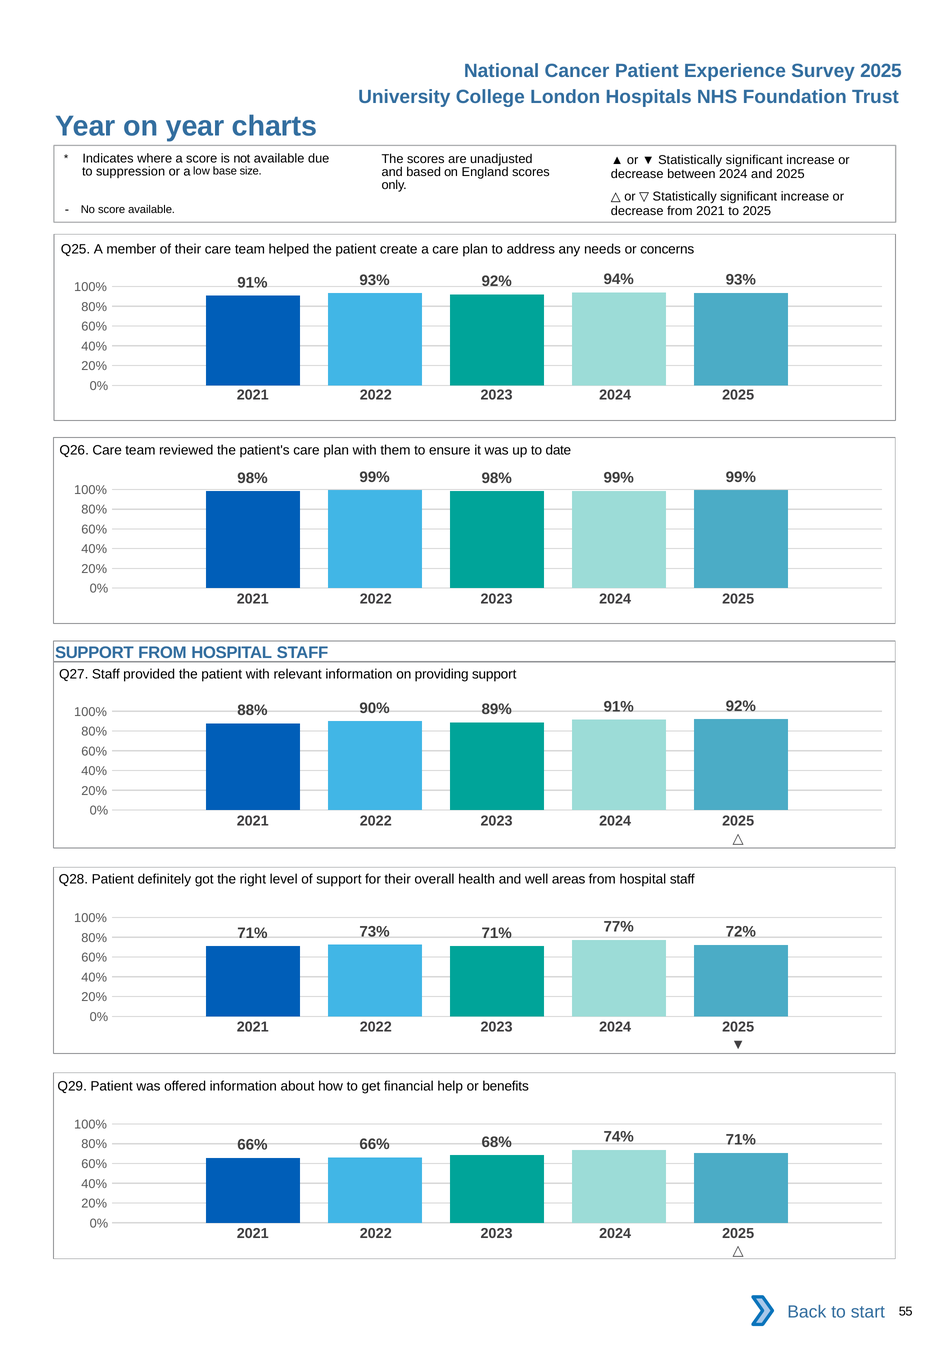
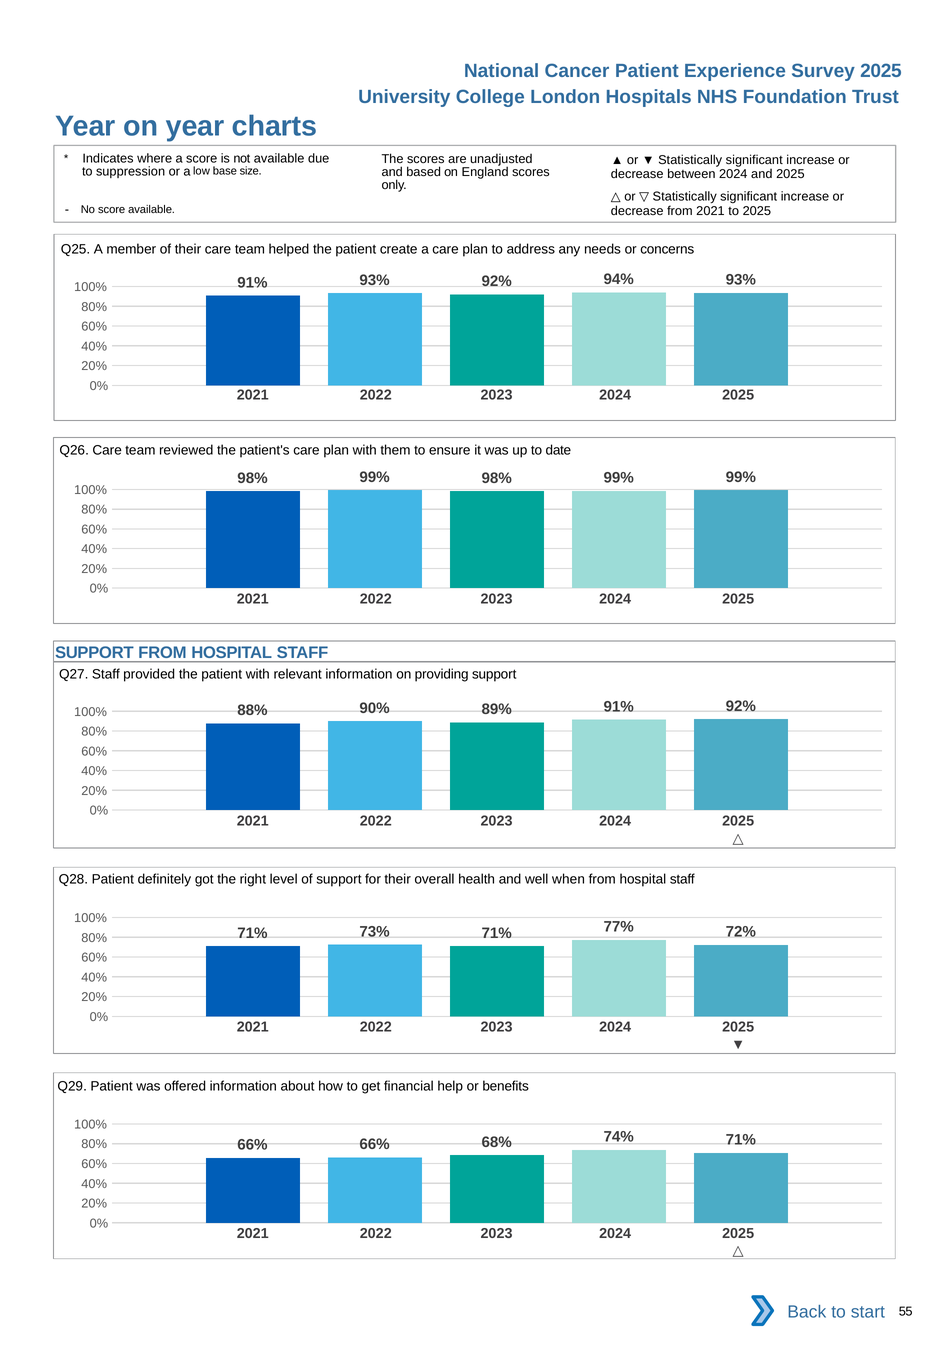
areas: areas -> when (569, 879)
